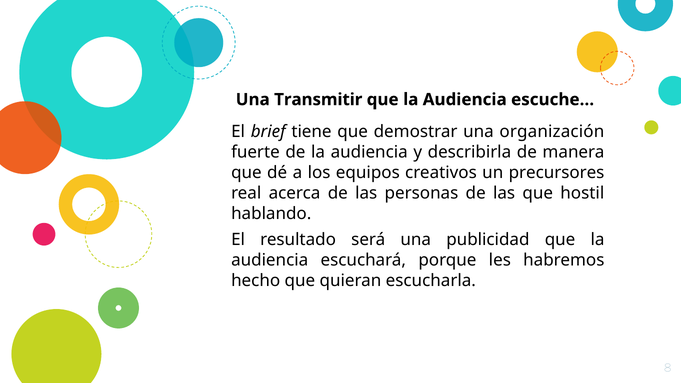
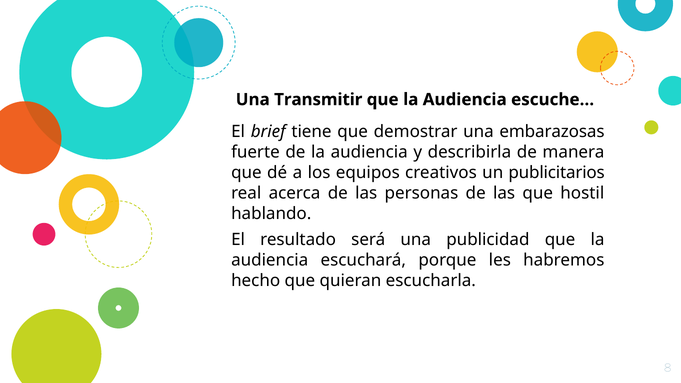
organización: organización -> embarazosas (552, 132)
precursores: precursores -> publicitarios (557, 173)
